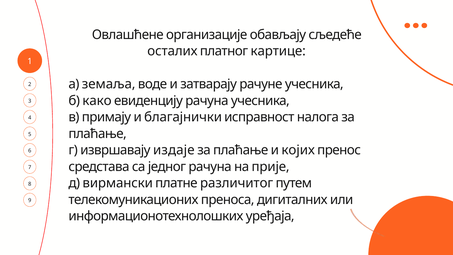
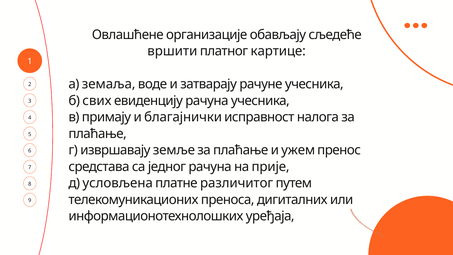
осталих: осталих -> вршити (172, 51)
како: како -> свих (97, 101)
издаје: издаје -> земље (174, 150)
којих: којих -> ужем (298, 150)
вирмански: вирмански -> условљена (118, 183)
